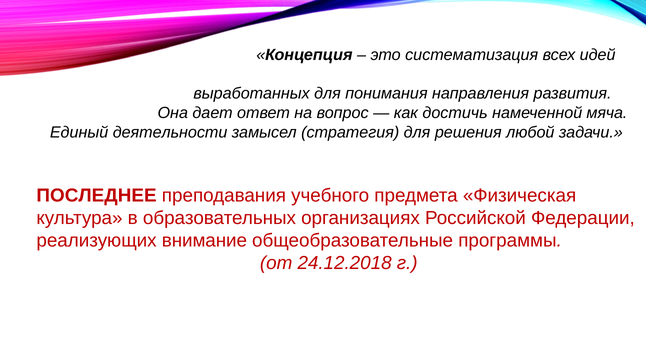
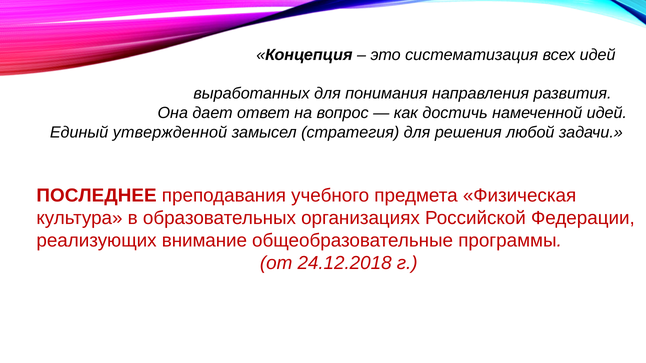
намеченной мяча: мяча -> идей (607, 113)
деятельности: деятельности -> утвержденной (170, 132)
